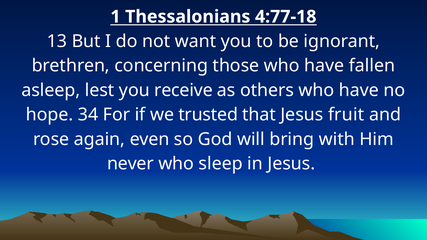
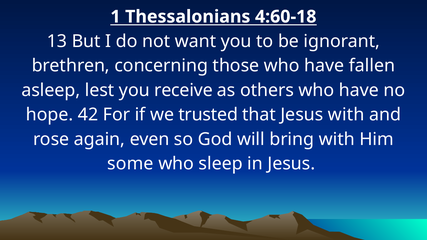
4:77-18: 4:77-18 -> 4:60-18 (286, 17)
34: 34 -> 42 (88, 115)
Jesus fruit: fruit -> with (346, 115)
never: never -> some (130, 164)
